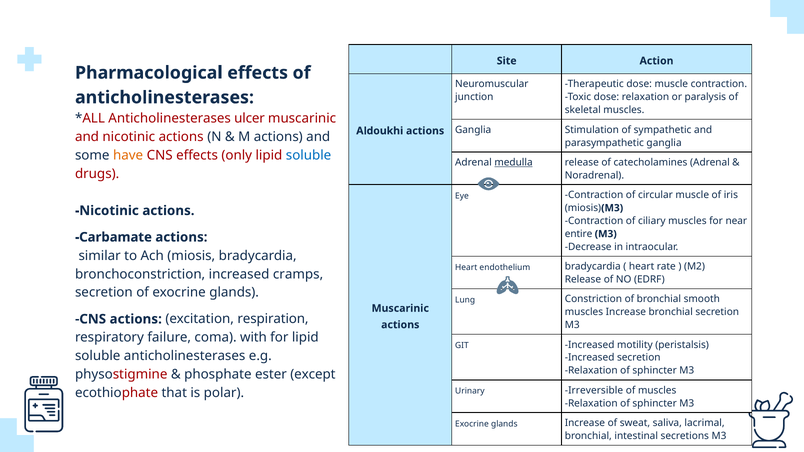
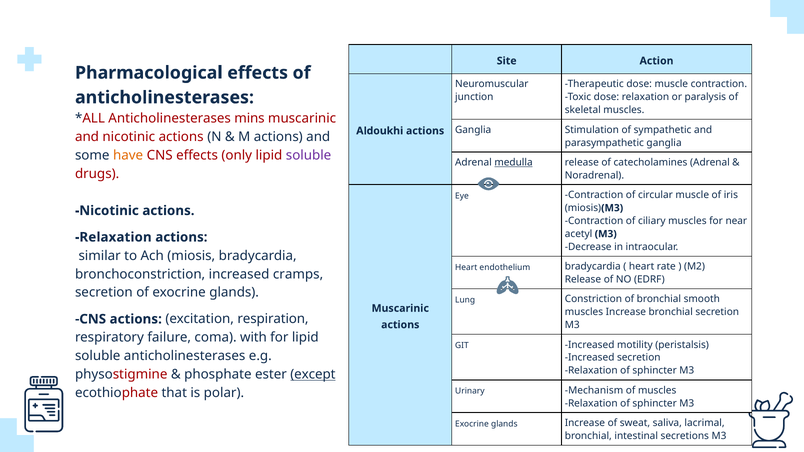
ulcer: ulcer -> mins (250, 118)
soluble colour: blue -> purple (309, 155)
entire: entire -> acetyl (579, 234)
Carbamate: Carbamate -> Relaxation (113, 237)
except underline: none -> present (313, 375)
Irreversible: Irreversible -> Mechanism (594, 391)
